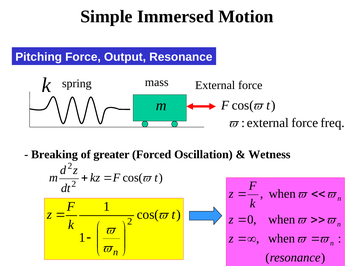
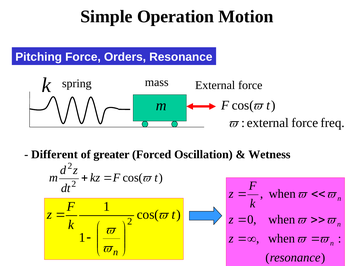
Immersed: Immersed -> Operation (176, 17)
Output: Output -> Orders (125, 57)
Breaking: Breaking -> Different (54, 155)
